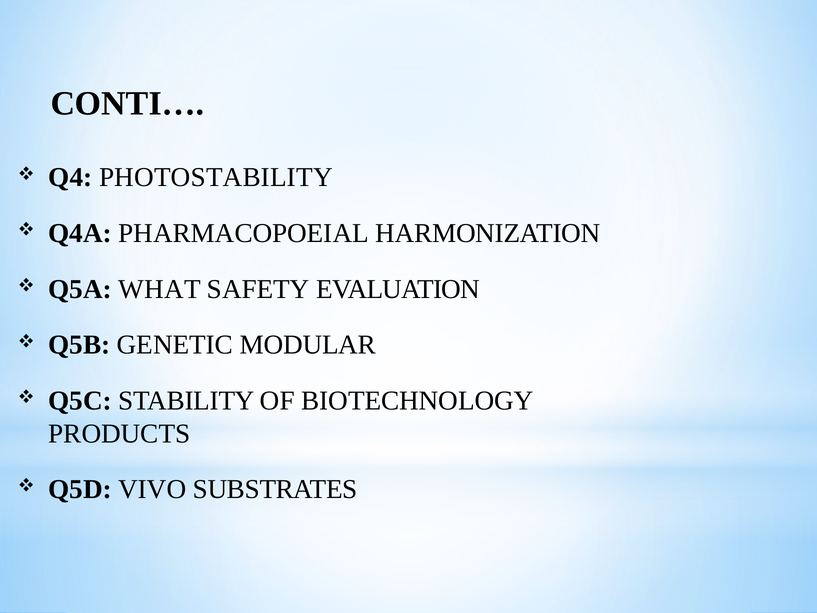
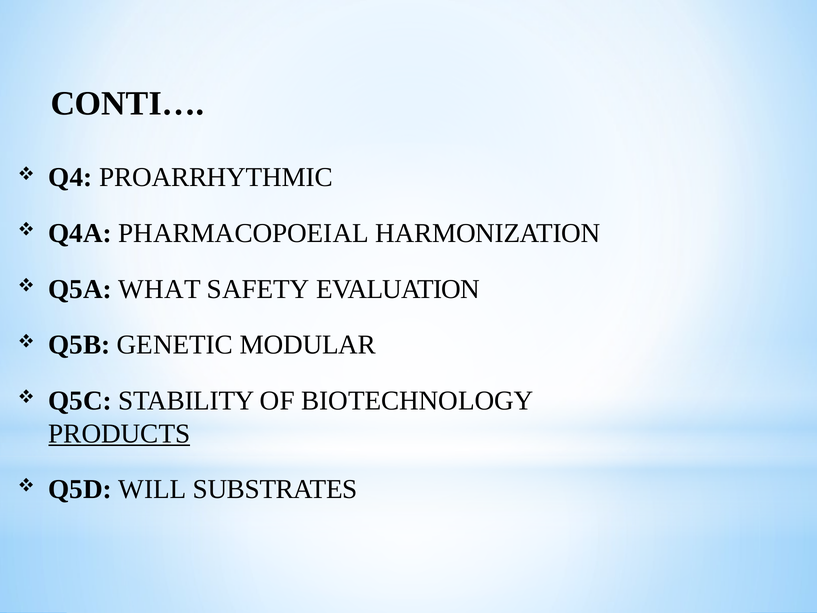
PHOTOSTABILITY: PHOTOSTABILITY -> PROARRHYTHMIC (216, 177)
PRODUCTS underline: none -> present (119, 433)
VIVO: VIVO -> WILL (152, 489)
